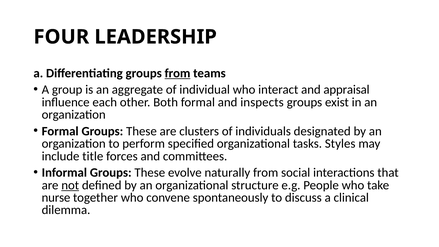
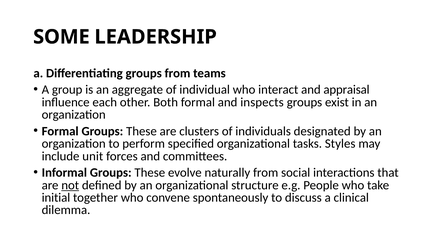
FOUR: FOUR -> SOME (61, 37)
from underline: present -> none (178, 73)
title: title -> unit (93, 156)
nurse: nurse -> initial (56, 198)
